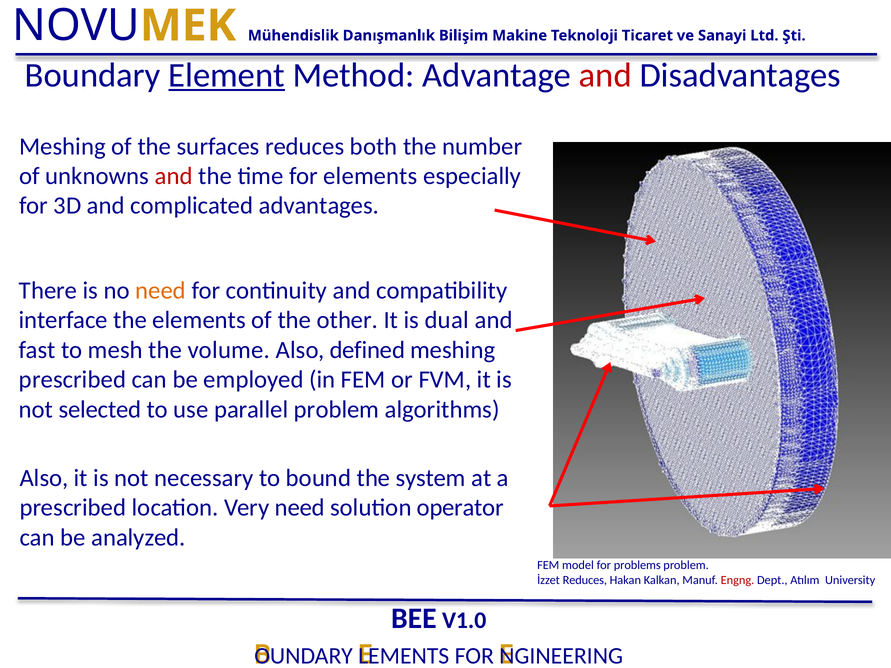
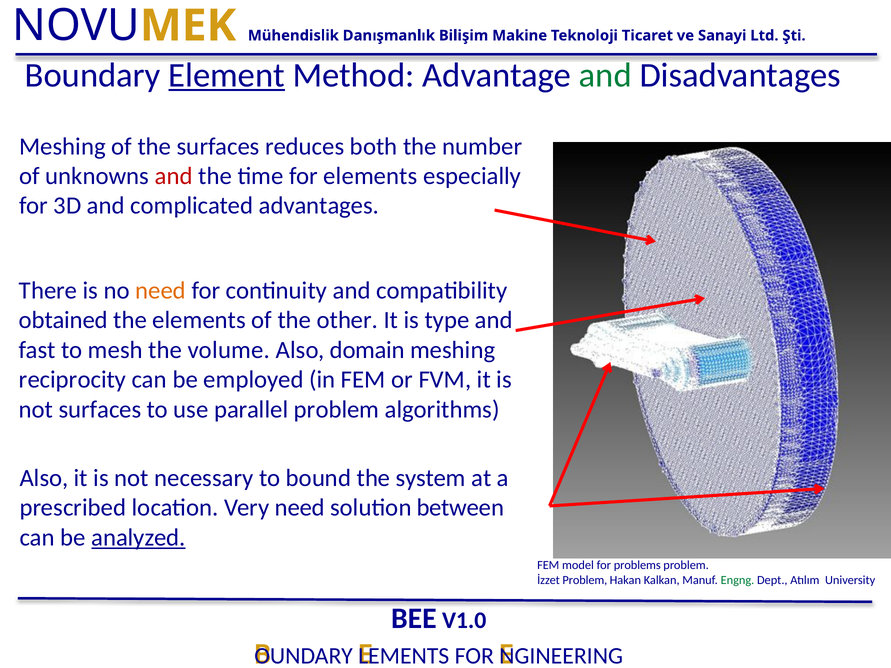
and colour: red -> green (605, 75)
interface: interface -> obtained (63, 320)
dual: dual -> type (447, 320)
defined: defined -> domain (367, 350)
prescribed: prescribed -> reciprocity (73, 380)
not selected: selected -> surfaces (100, 410)
operator: operator -> between (460, 508)
analyzed underline: none -> present (138, 538)
İzzet Reduces: Reduces -> Problem (585, 580)
Engng colour: red -> green (738, 580)
